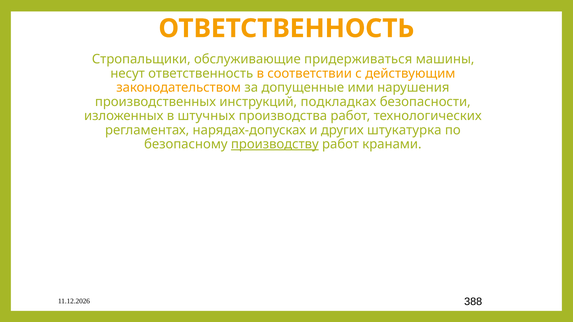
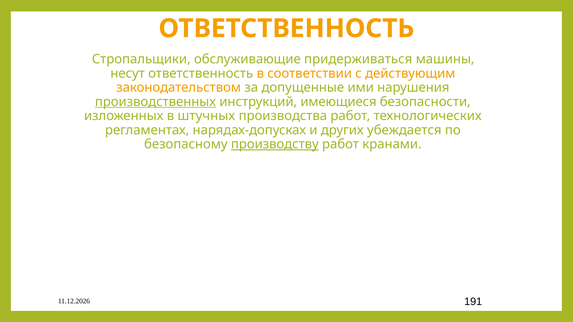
производственных underline: none -> present (155, 102)
подкладках: подкладках -> имеющиеся (339, 102)
штукатурка: штукатурка -> убеждается (404, 130)
388: 388 -> 191 (473, 302)
